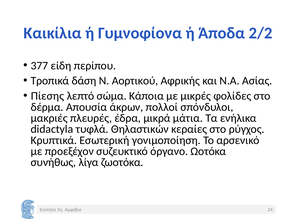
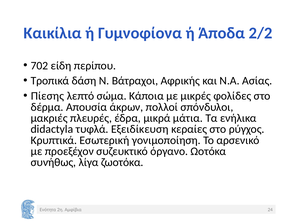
377: 377 -> 702 (39, 66)
Αορτικού: Αορτικού -> Βάτραχοι (135, 81)
Θηλαστικών: Θηλαστικών -> Εξειδίκευση (140, 129)
